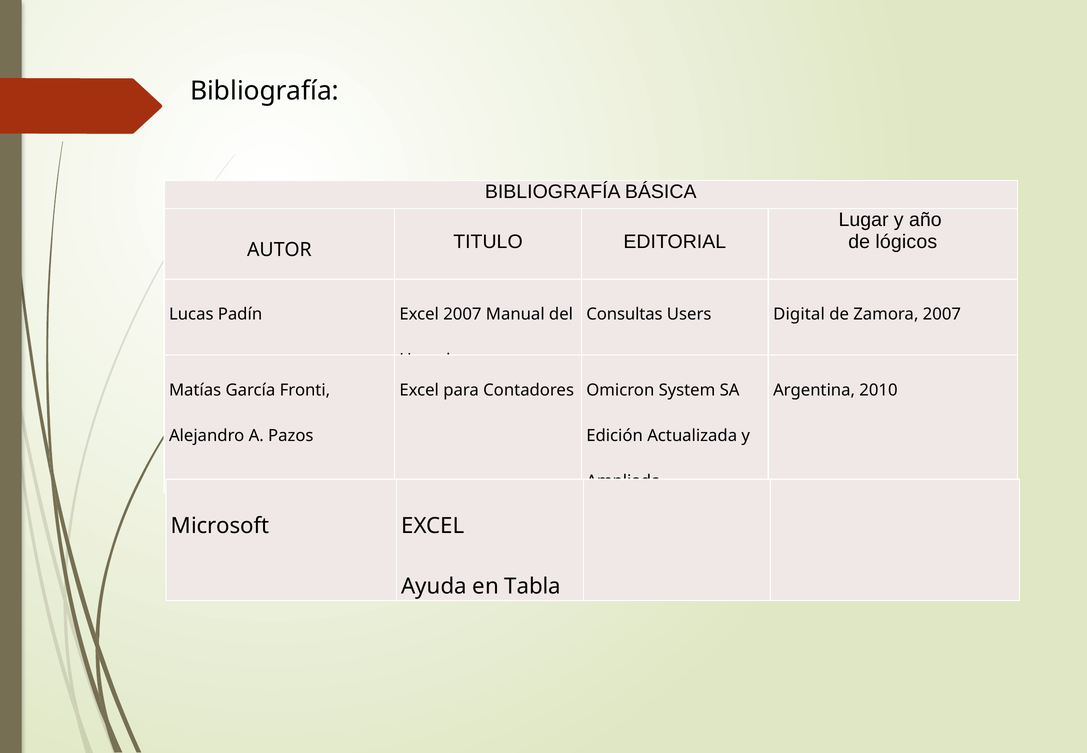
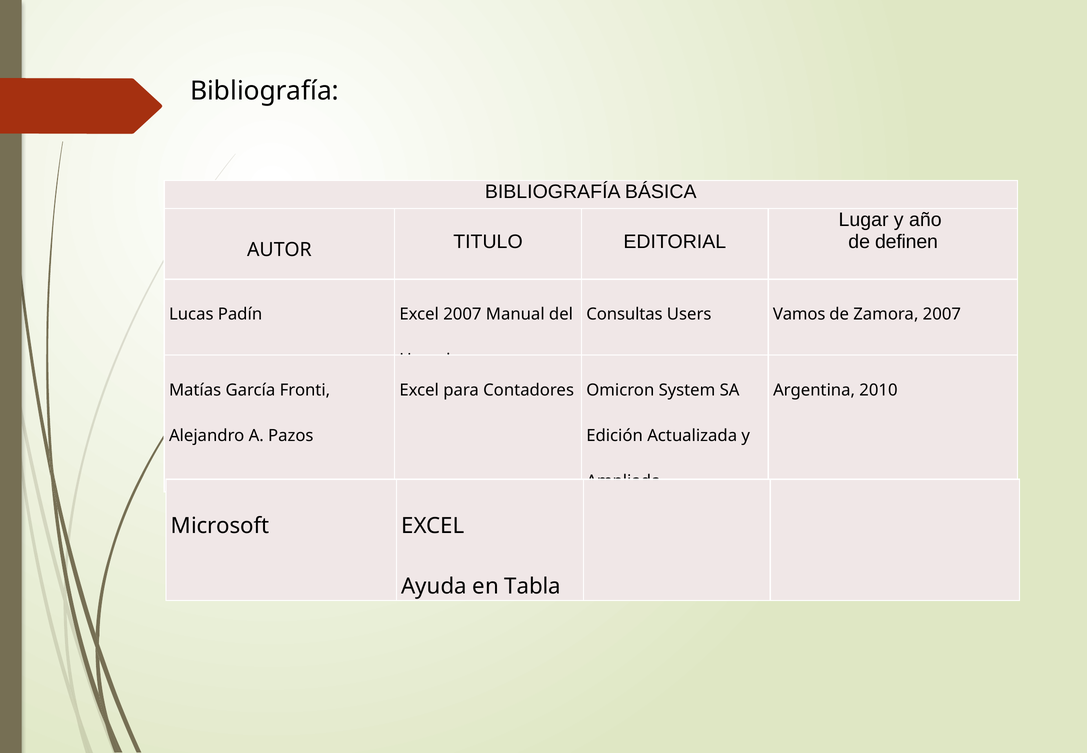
lógicos: lógicos -> definen (906, 242)
Digital: Digital -> Vamos (799, 314)
